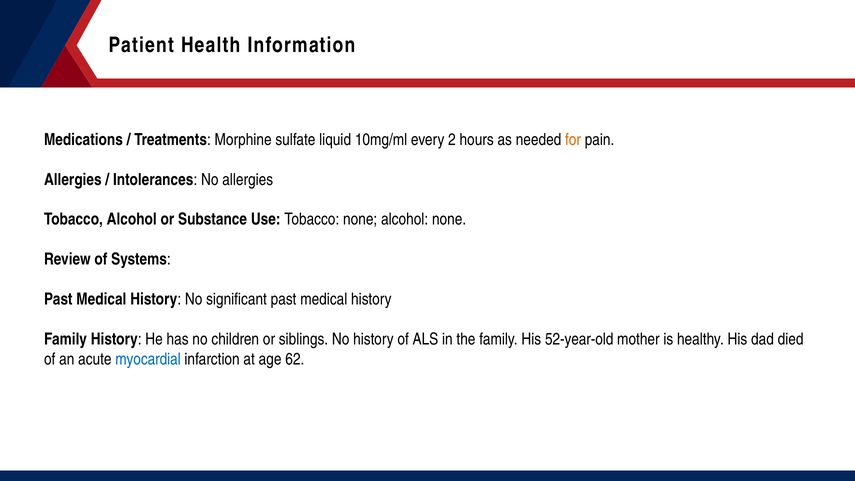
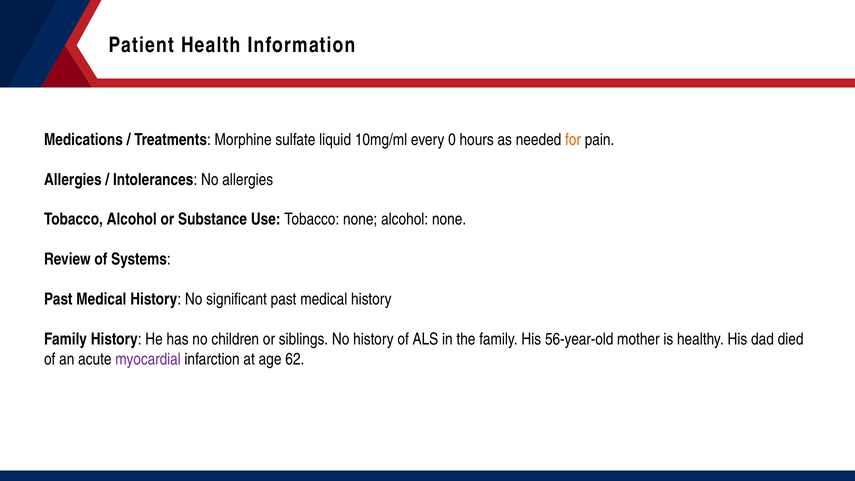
2: 2 -> 0 (452, 140)
52-year-old: 52-year-old -> 56-year-old (579, 339)
myocardial colour: blue -> purple (148, 359)
